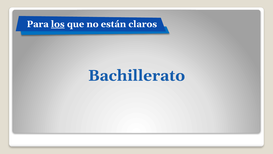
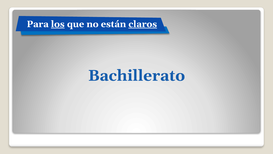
claros underline: none -> present (143, 24)
